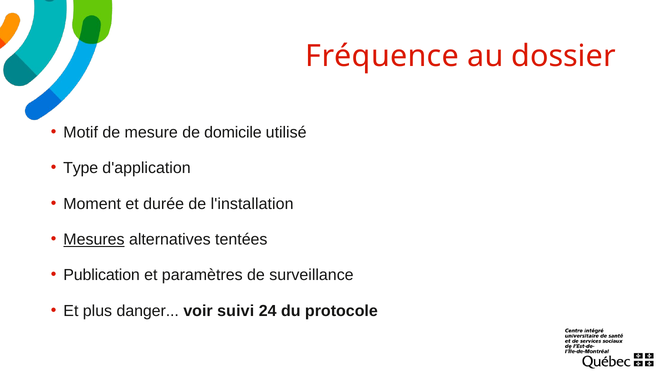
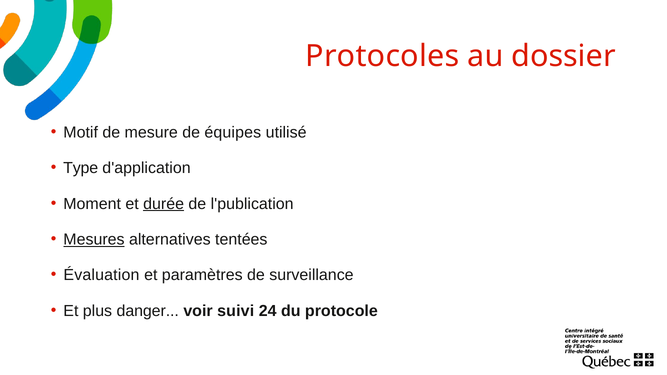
Fréquence: Fréquence -> Protocoles (382, 56)
domicile: domicile -> équipes (233, 133)
durée underline: none -> present (164, 204)
l'installation: l'installation -> l'publication (252, 204)
Publication: Publication -> Évaluation (101, 275)
